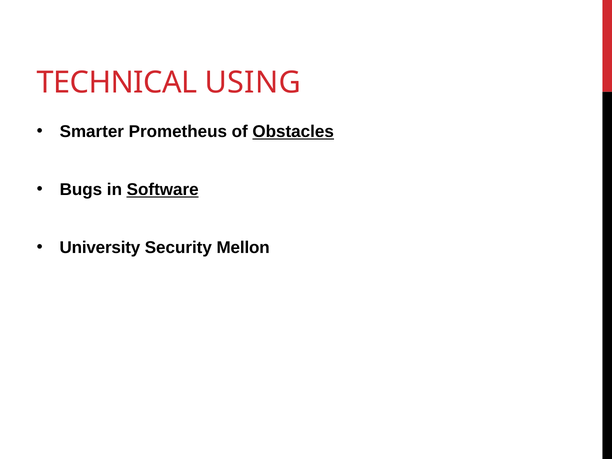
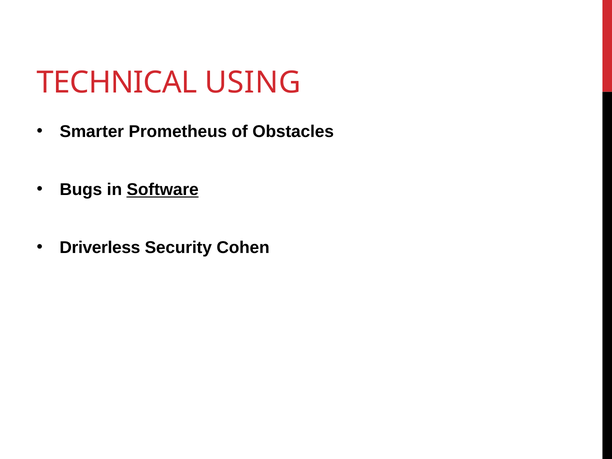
Obstacles underline: present -> none (293, 132)
University: University -> Driverless (100, 247)
Mellon: Mellon -> Cohen (243, 247)
